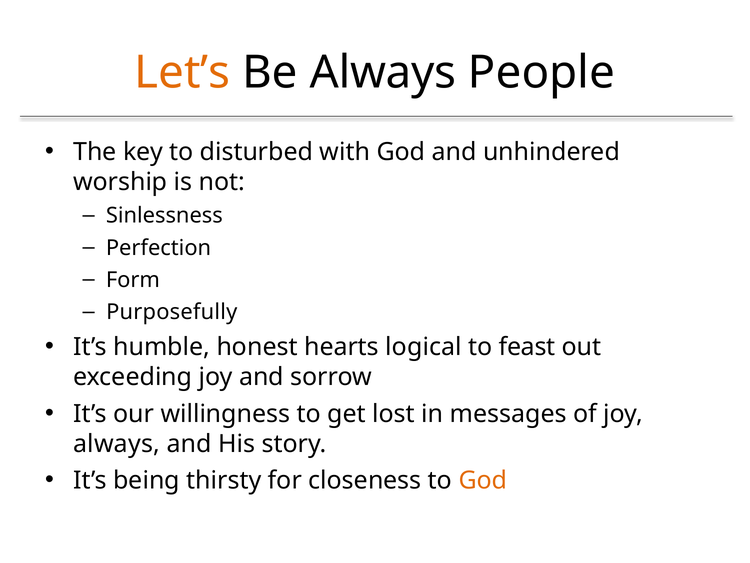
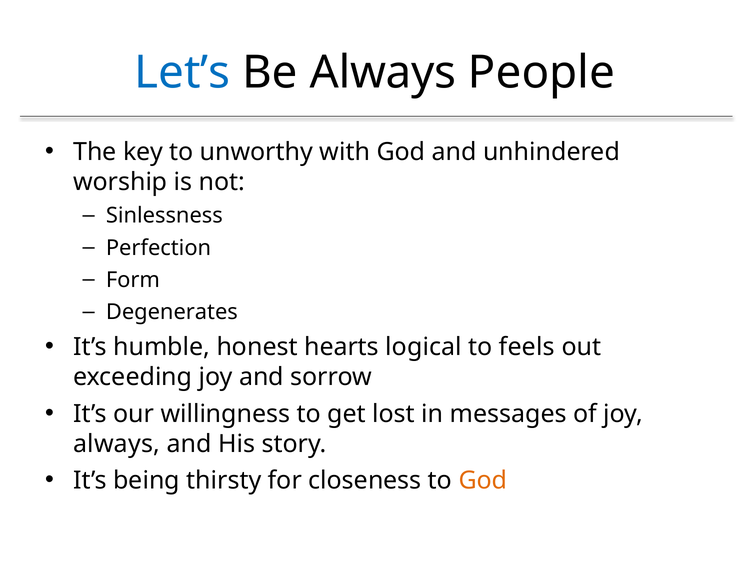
Let’s colour: orange -> blue (182, 73)
disturbed: disturbed -> unworthy (256, 152)
Purposefully: Purposefully -> Degenerates (172, 312)
feast: feast -> feels (527, 347)
